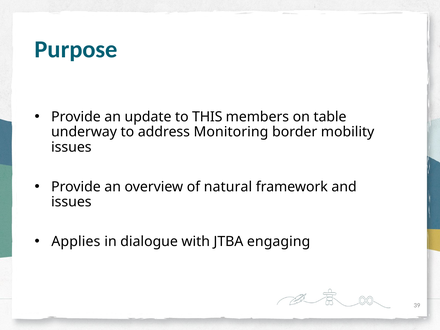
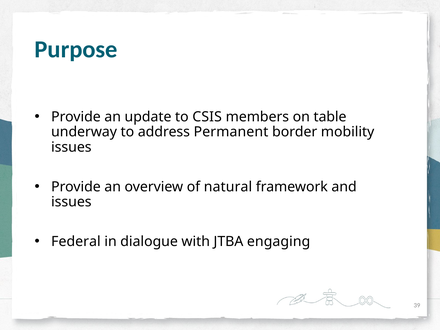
THIS: THIS -> CSIS (207, 117)
Monitoring: Monitoring -> Permanent (231, 132)
Applies: Applies -> Federal (76, 241)
